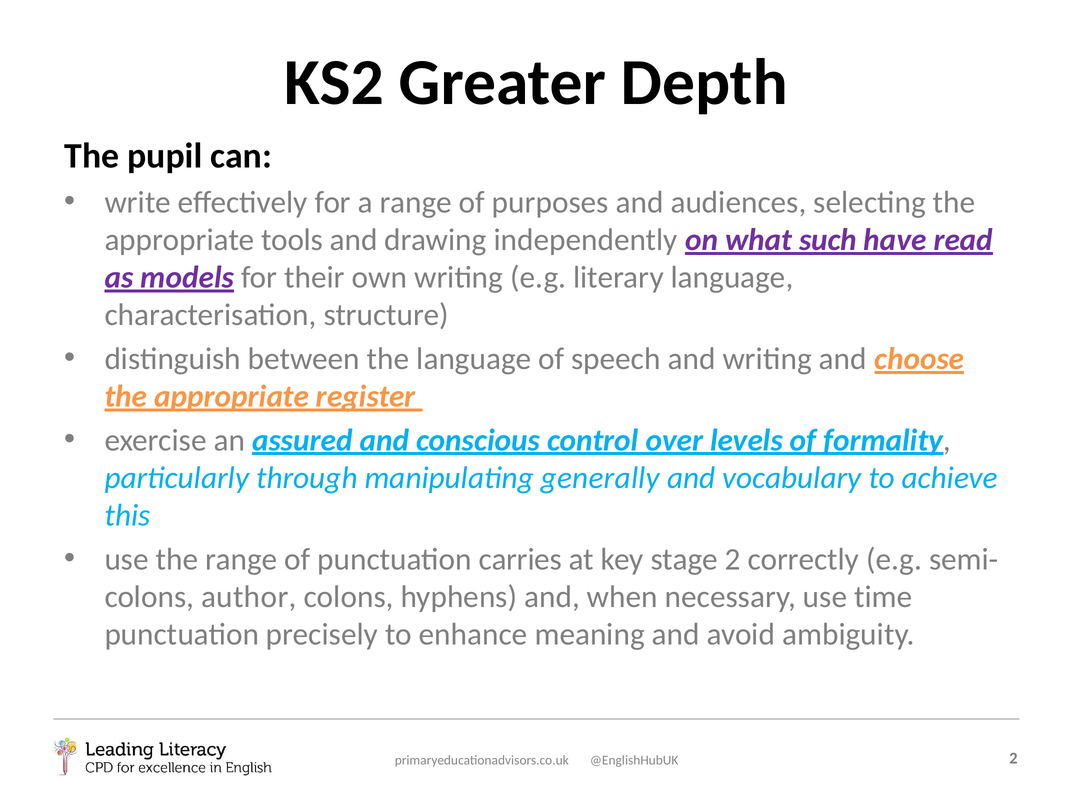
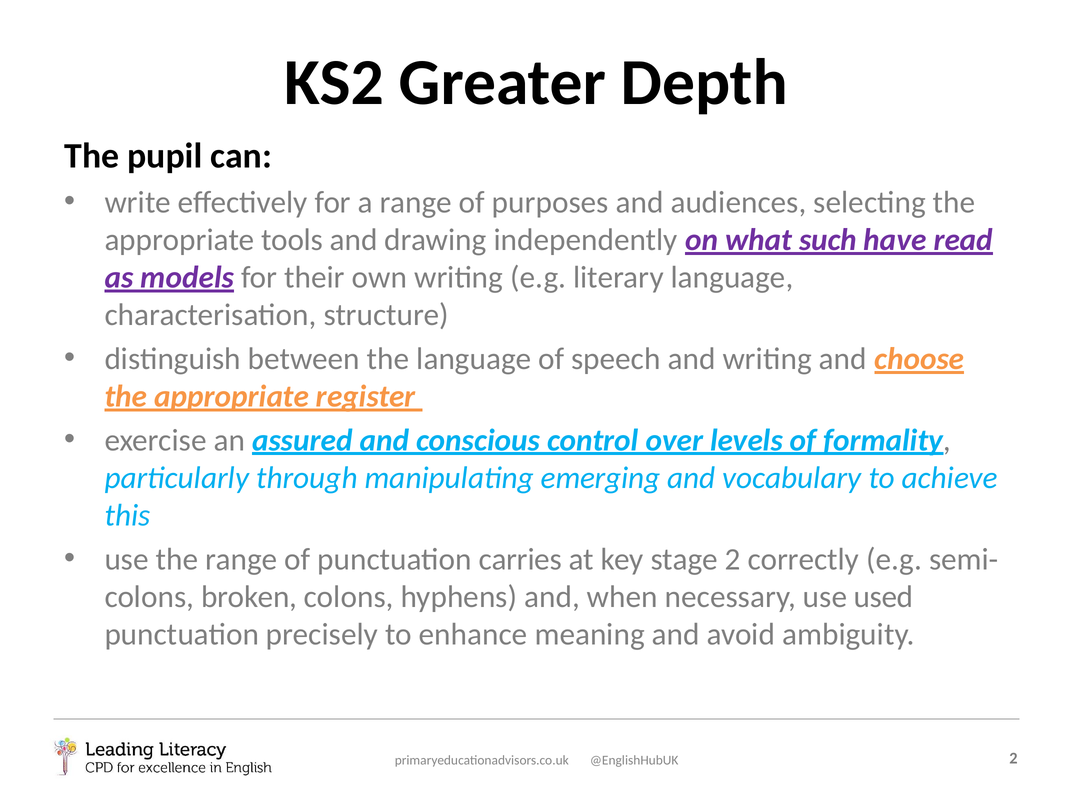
generally: generally -> emerging (601, 478)
author: author -> broken (249, 597)
time: time -> used (884, 597)
